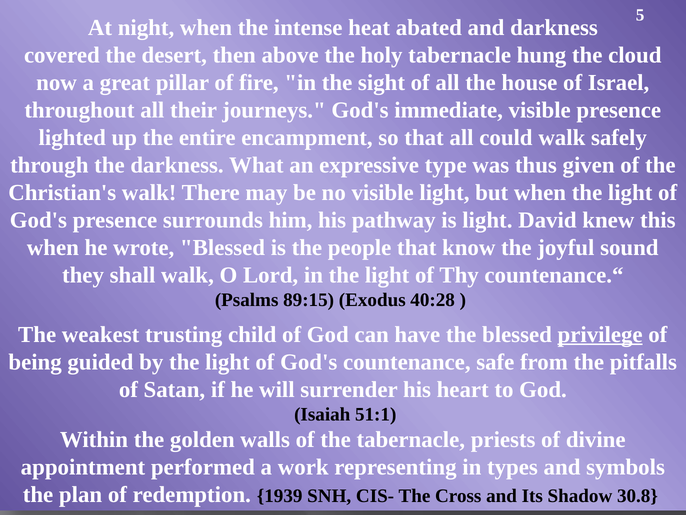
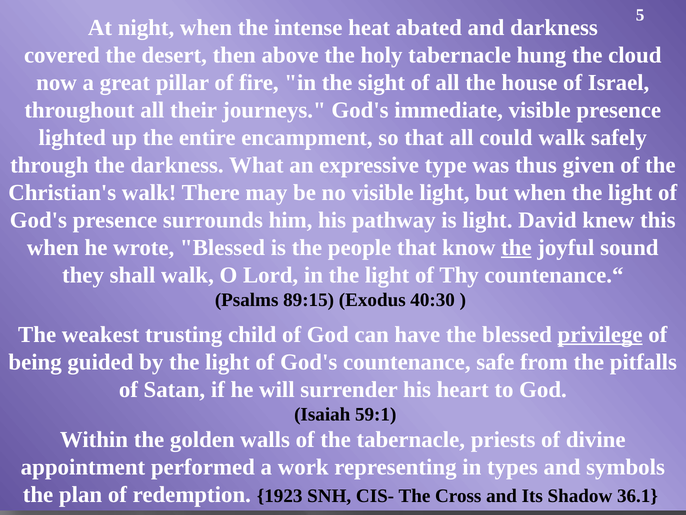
the underline: none -> present (516, 247)
40:28: 40:28 -> 40:30 (433, 300)
51:1: 51:1 -> 59:1 (376, 414)
1939: 1939 -> 1923 (280, 496)
30.8: 30.8 -> 36.1 (637, 496)
